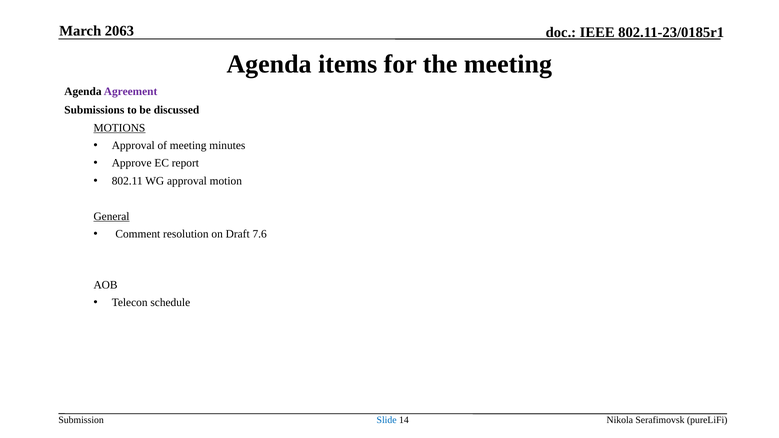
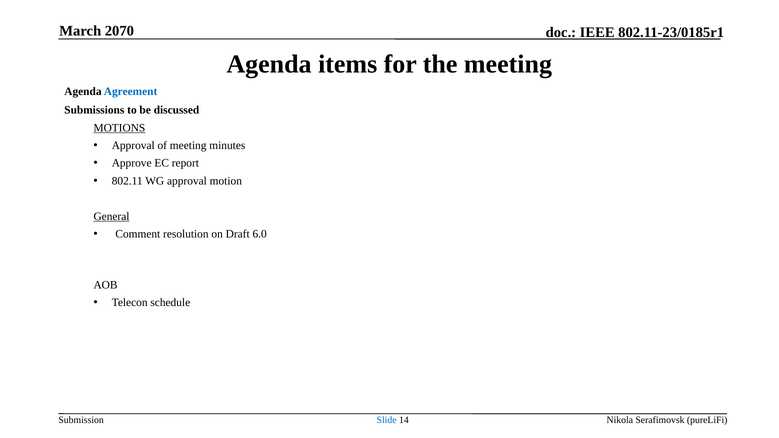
2063: 2063 -> 2070 (119, 31)
Agreement colour: purple -> blue (131, 92)
7.6: 7.6 -> 6.0 (260, 234)
